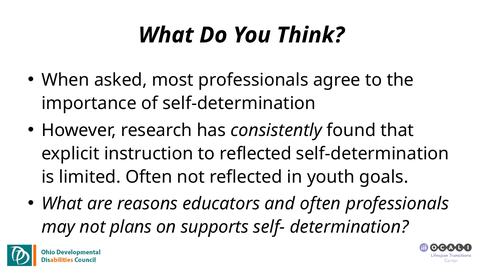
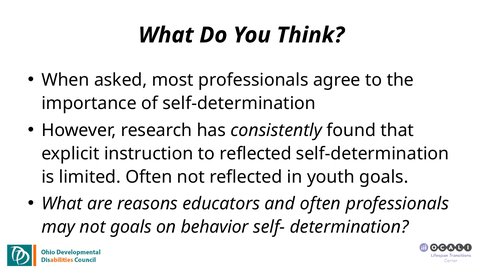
not plans: plans -> goals (131, 227)
supports: supports -> behavior (215, 227)
